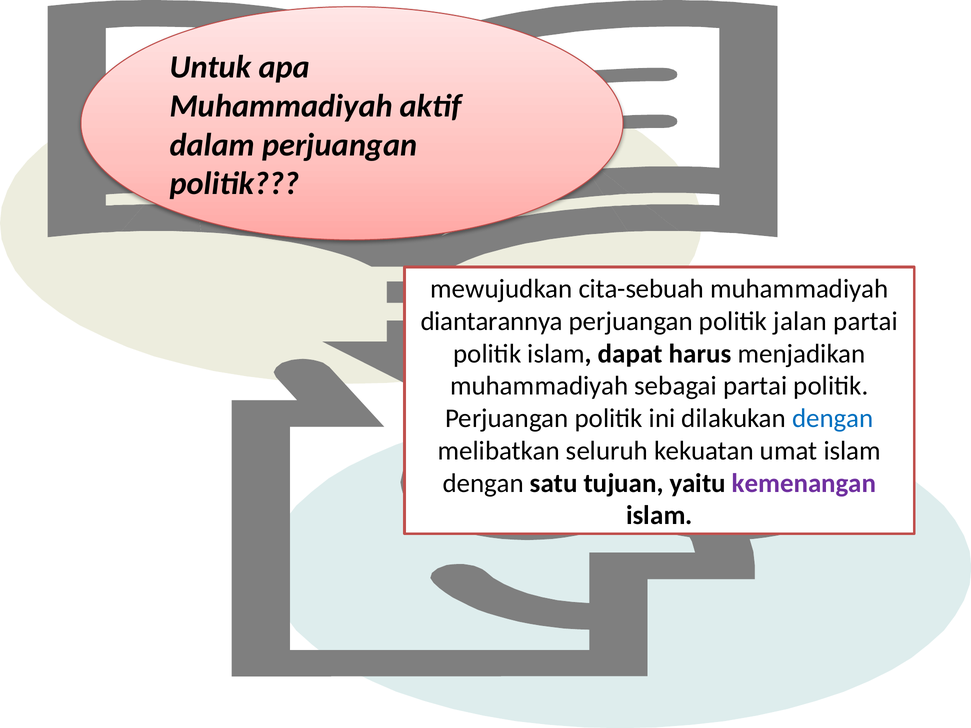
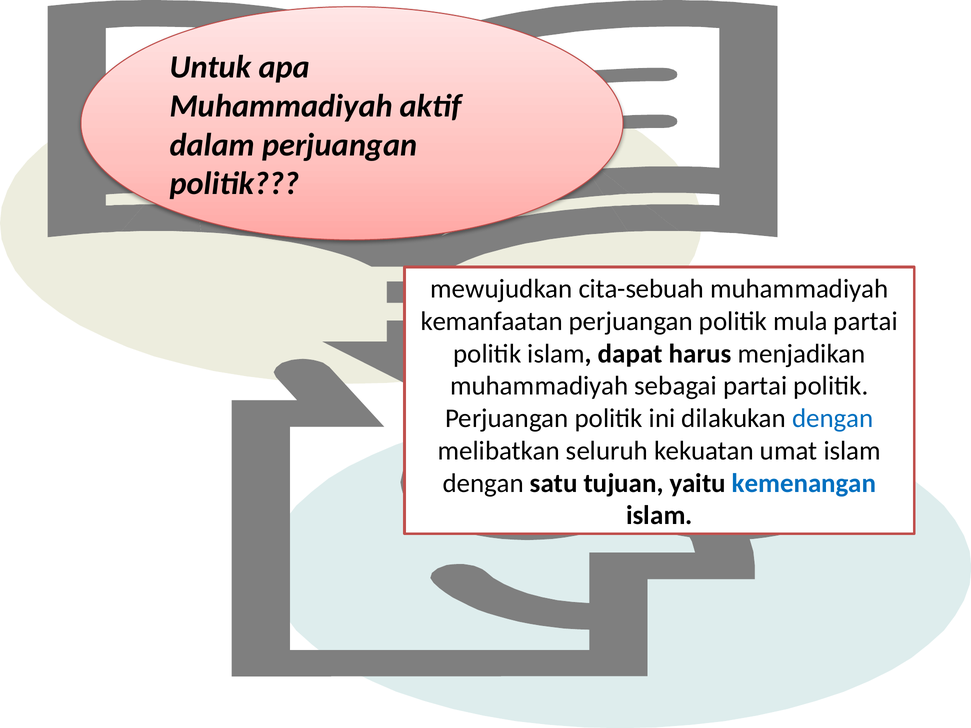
diantarannya: diantarannya -> kemanfaatan (492, 321)
jalan: jalan -> mula (800, 321)
kemenangan colour: purple -> blue (804, 483)
